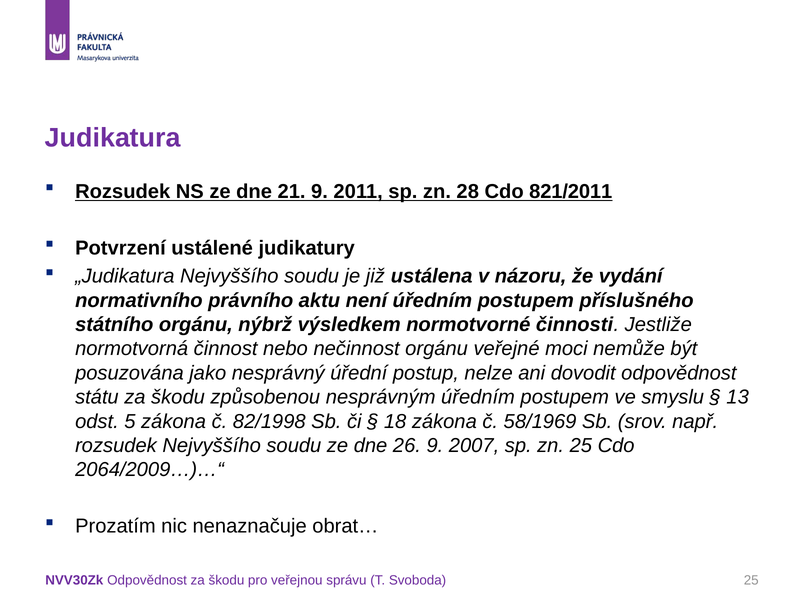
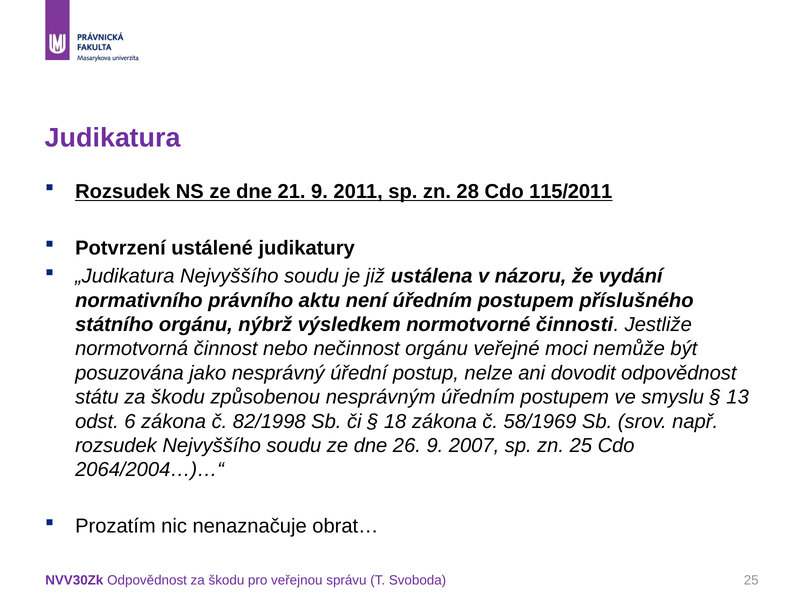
821/2011: 821/2011 -> 115/2011 (571, 191)
5: 5 -> 6 (130, 421)
2064/2009…)…“: 2064/2009…)…“ -> 2064/2004…)…“ (150, 469)
